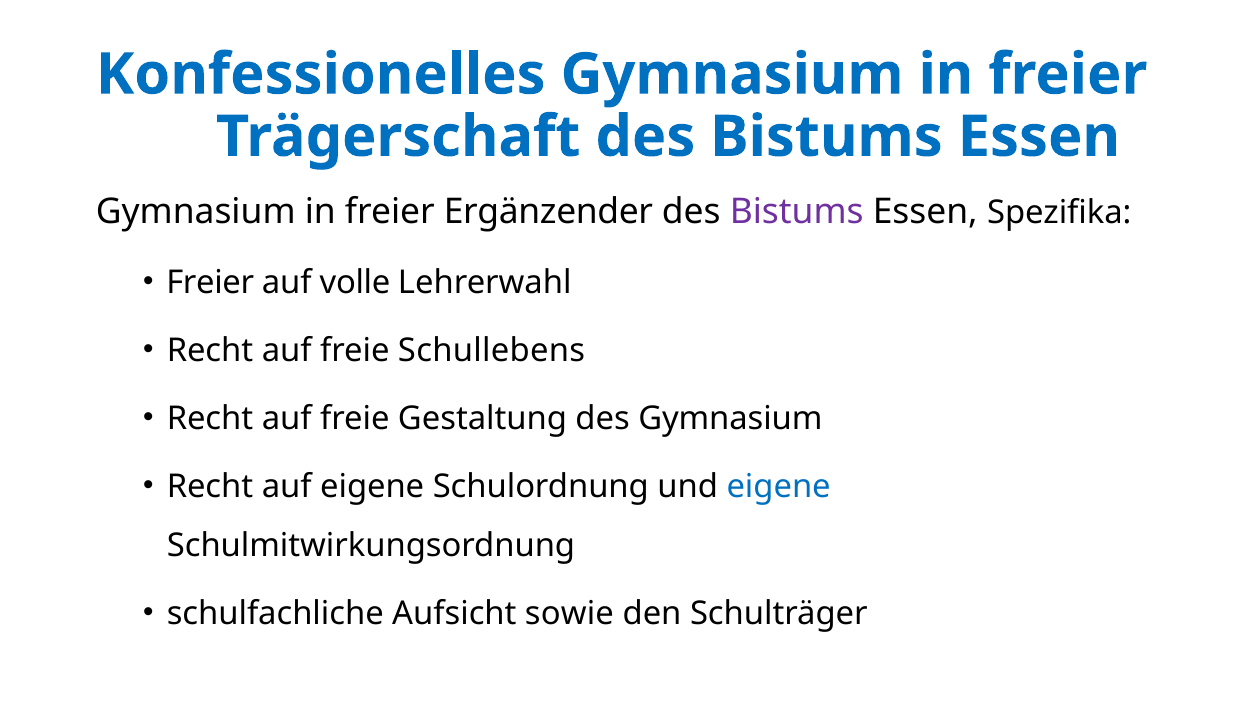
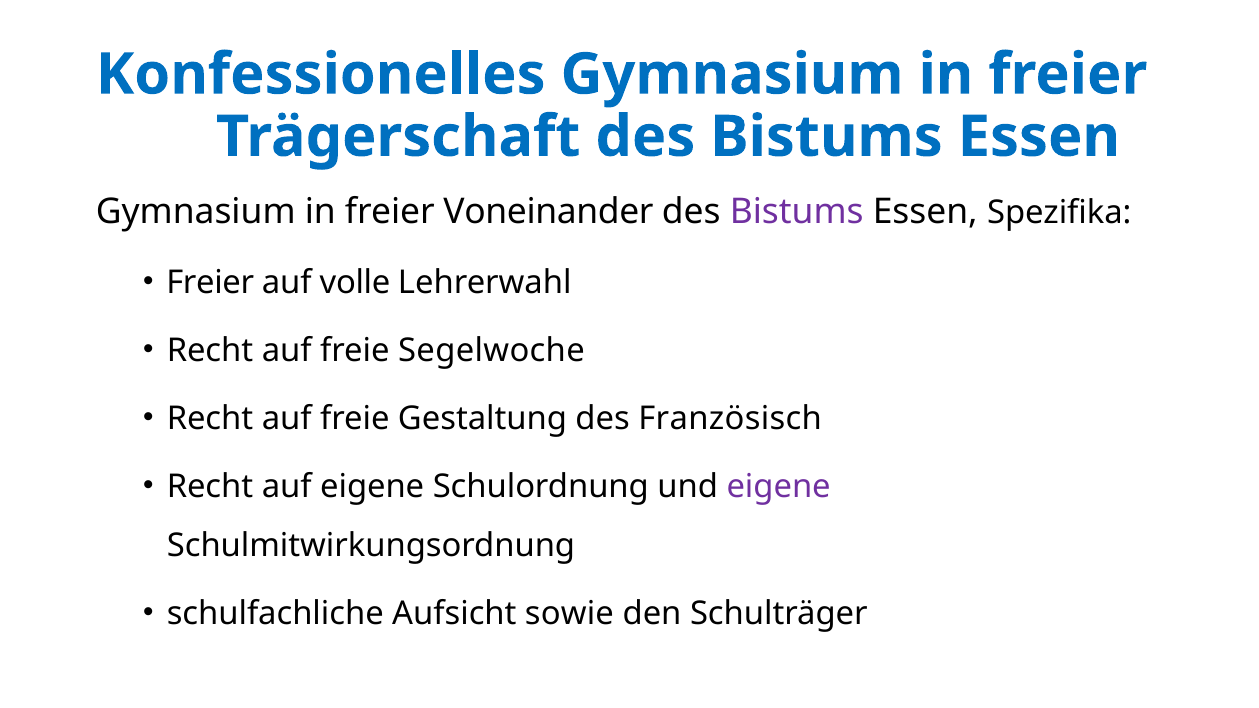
Ergänzender: Ergänzender -> Voneinander (548, 212)
Schullebens: Schullebens -> Segelwoche (491, 351)
des Gymnasium: Gymnasium -> Französisch (730, 419)
eigene colour: blue -> purple (779, 487)
